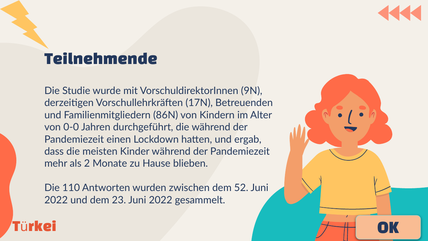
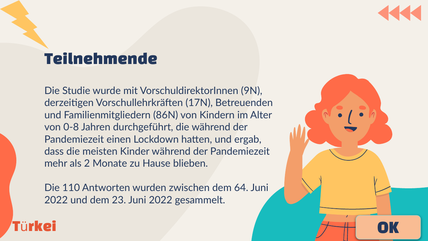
0-0: 0-0 -> 0-8 (71, 127)
52: 52 -> 64 (241, 188)
